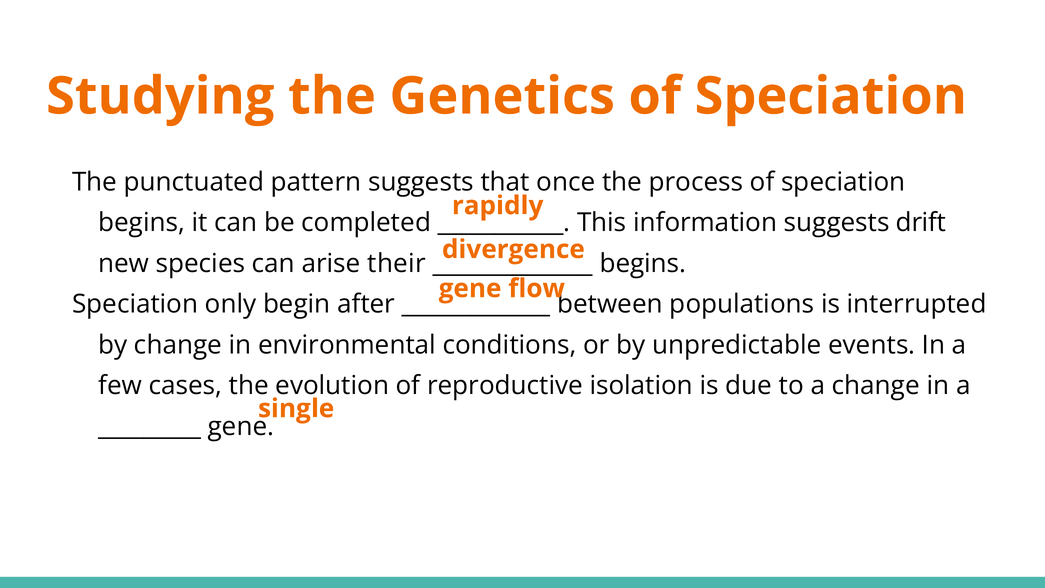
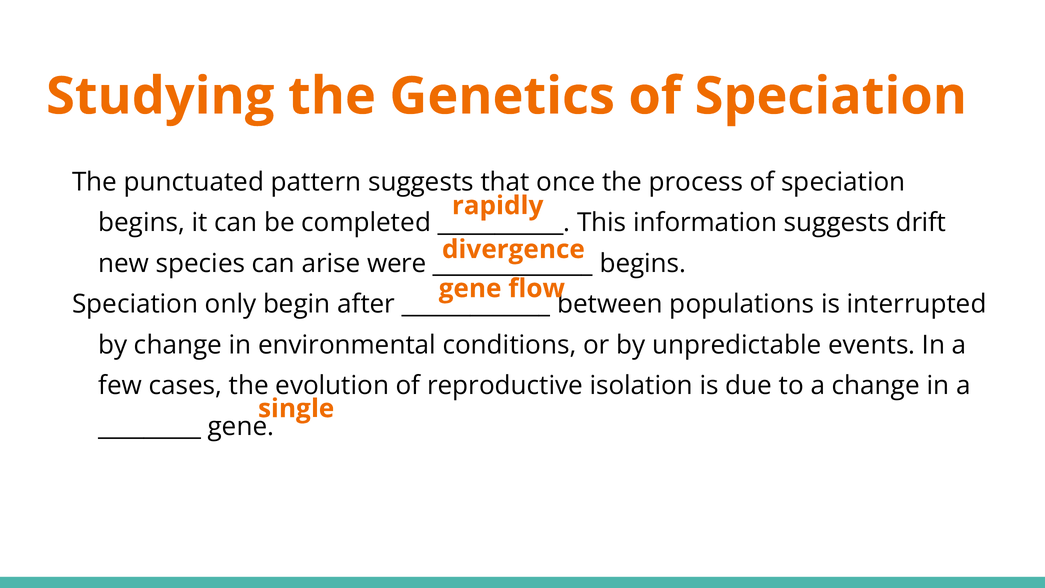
their: their -> were (397, 264)
